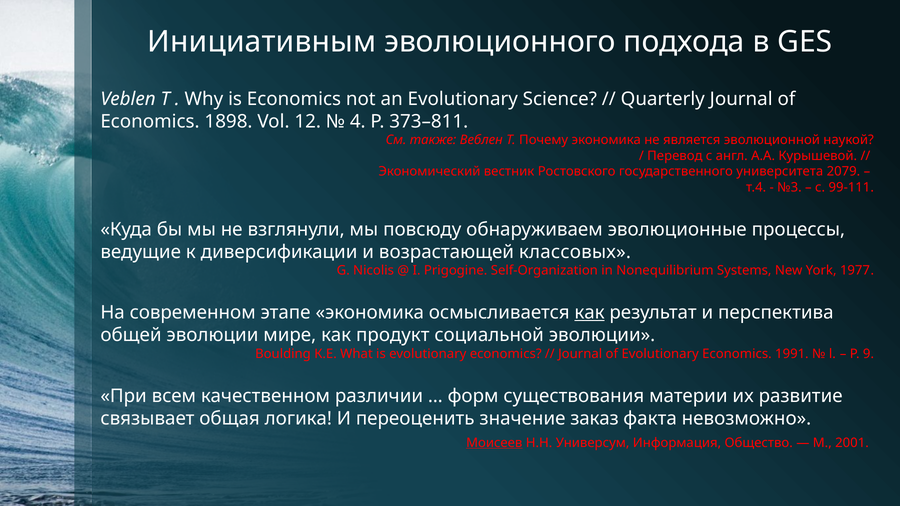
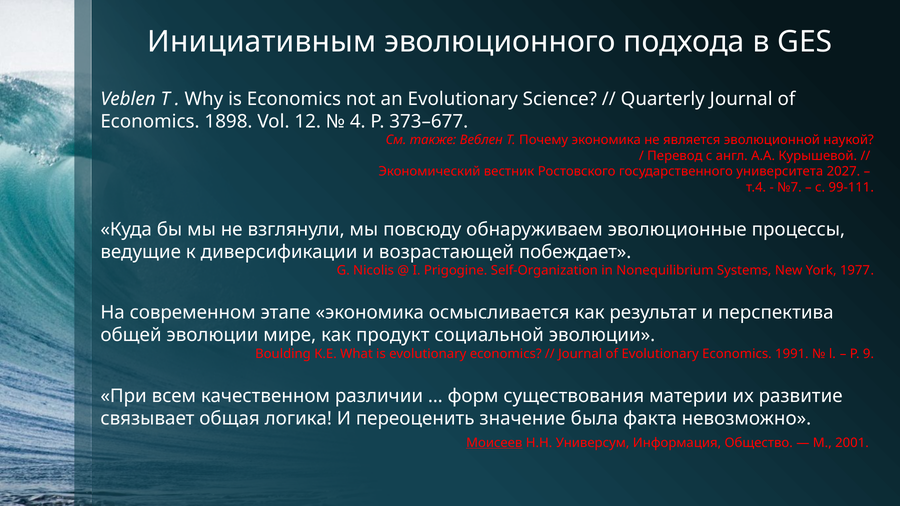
373–811: 373–811 -> 373–677 (429, 121)
2079: 2079 -> 2027 (843, 172)
№3: №3 -> №7 (789, 187)
классовых: классовых -> побеждает (575, 252)
как underline: present -> none (590, 313)
заказ: заказ -> была (594, 419)
